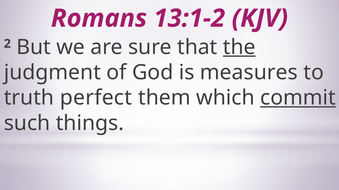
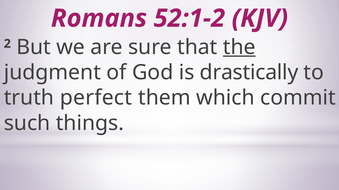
13:1-2: 13:1-2 -> 52:1-2 (189, 18)
measures: measures -> drastically (249, 73)
commit underline: present -> none (298, 98)
